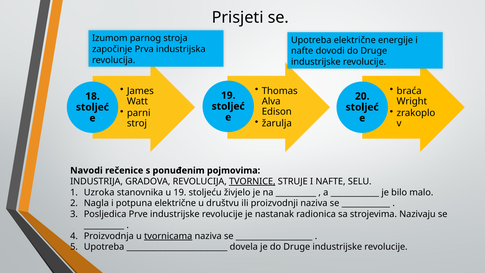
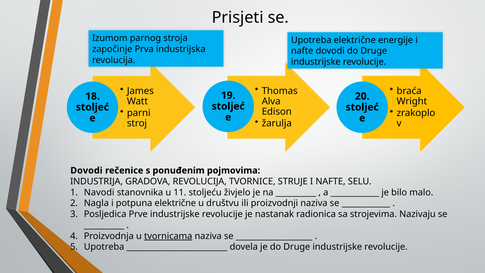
Navodi: Navodi -> Dovodi (86, 170)
TVORNICE underline: present -> none (252, 181)
Uzroka: Uzroka -> Navodi (99, 192)
u 19: 19 -> 11 (180, 192)
